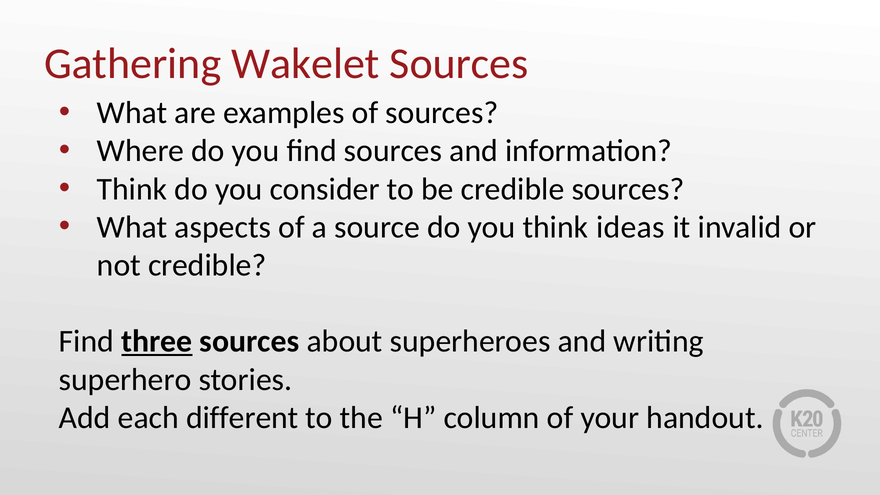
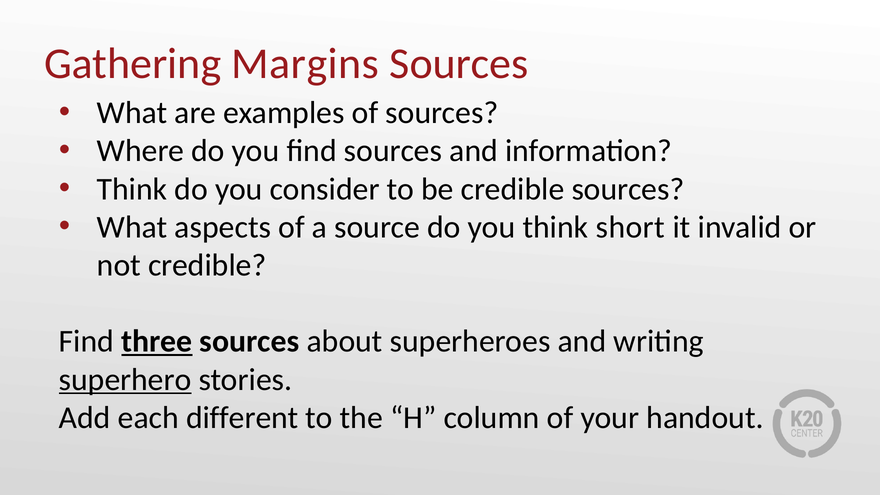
Wakelet: Wakelet -> Margins (305, 64)
ideas: ideas -> short (630, 227)
superhero underline: none -> present (125, 380)
